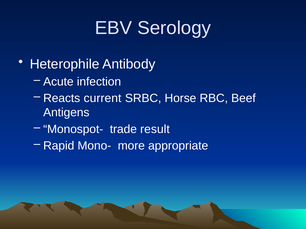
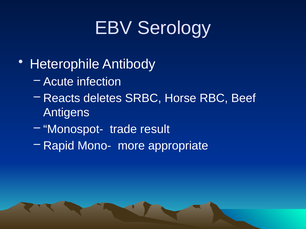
current: current -> deletes (103, 98)
